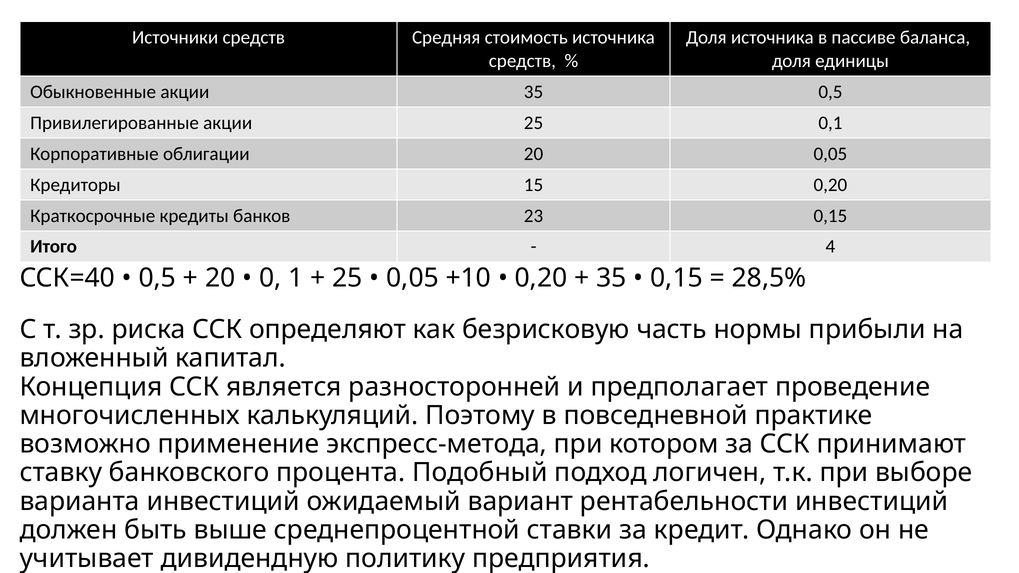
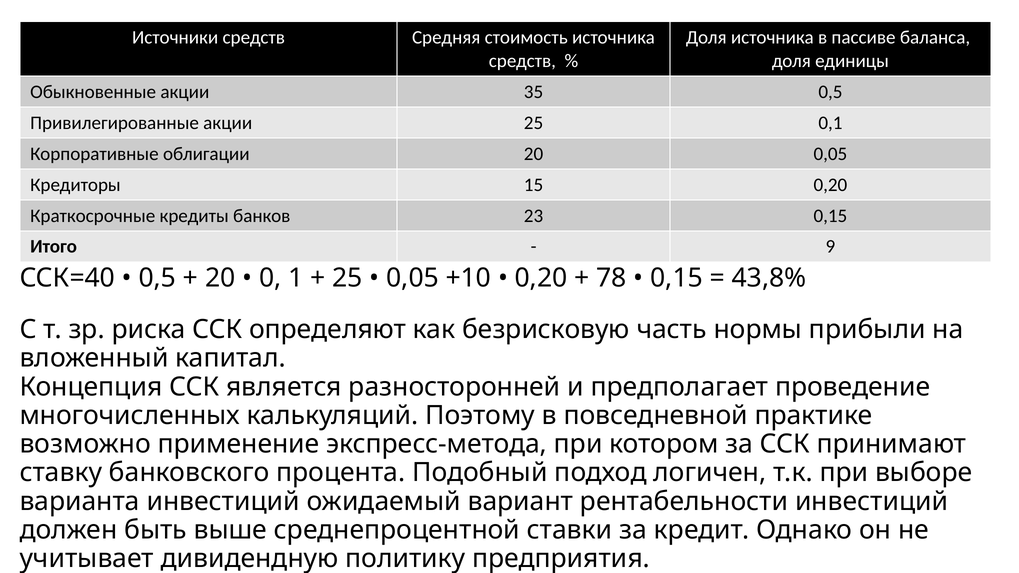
4: 4 -> 9 (830, 247)
35: 35 -> 78 (611, 278)
28,5%: 28,5% -> 43,8% (769, 278)
